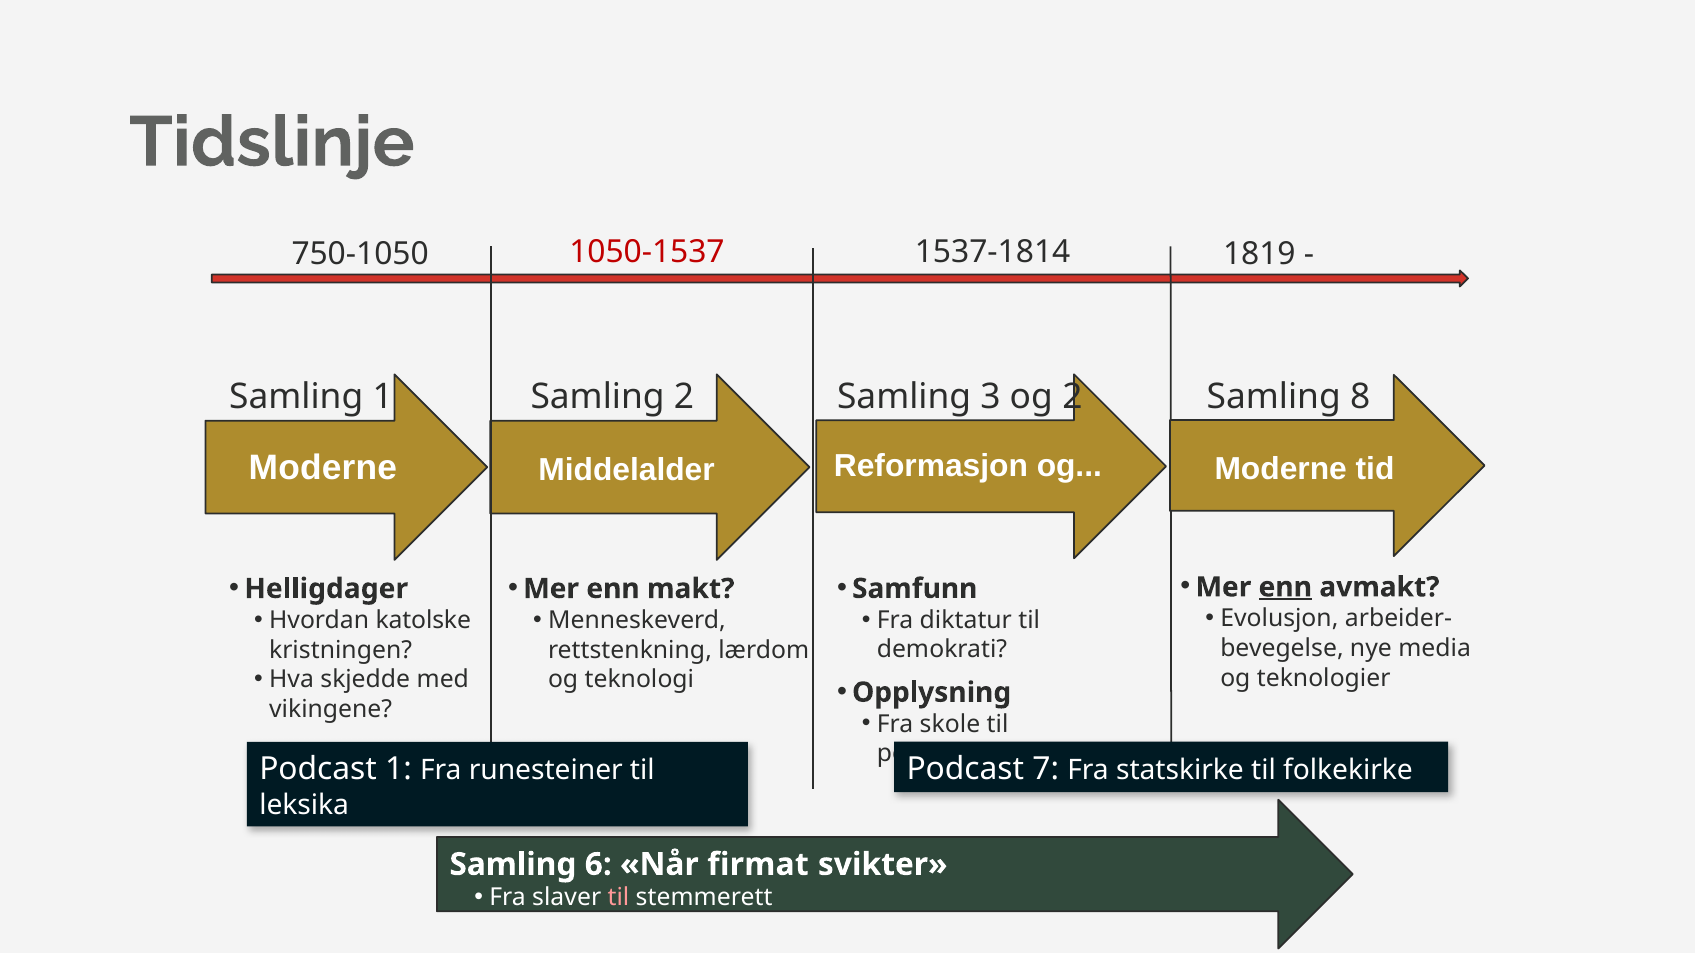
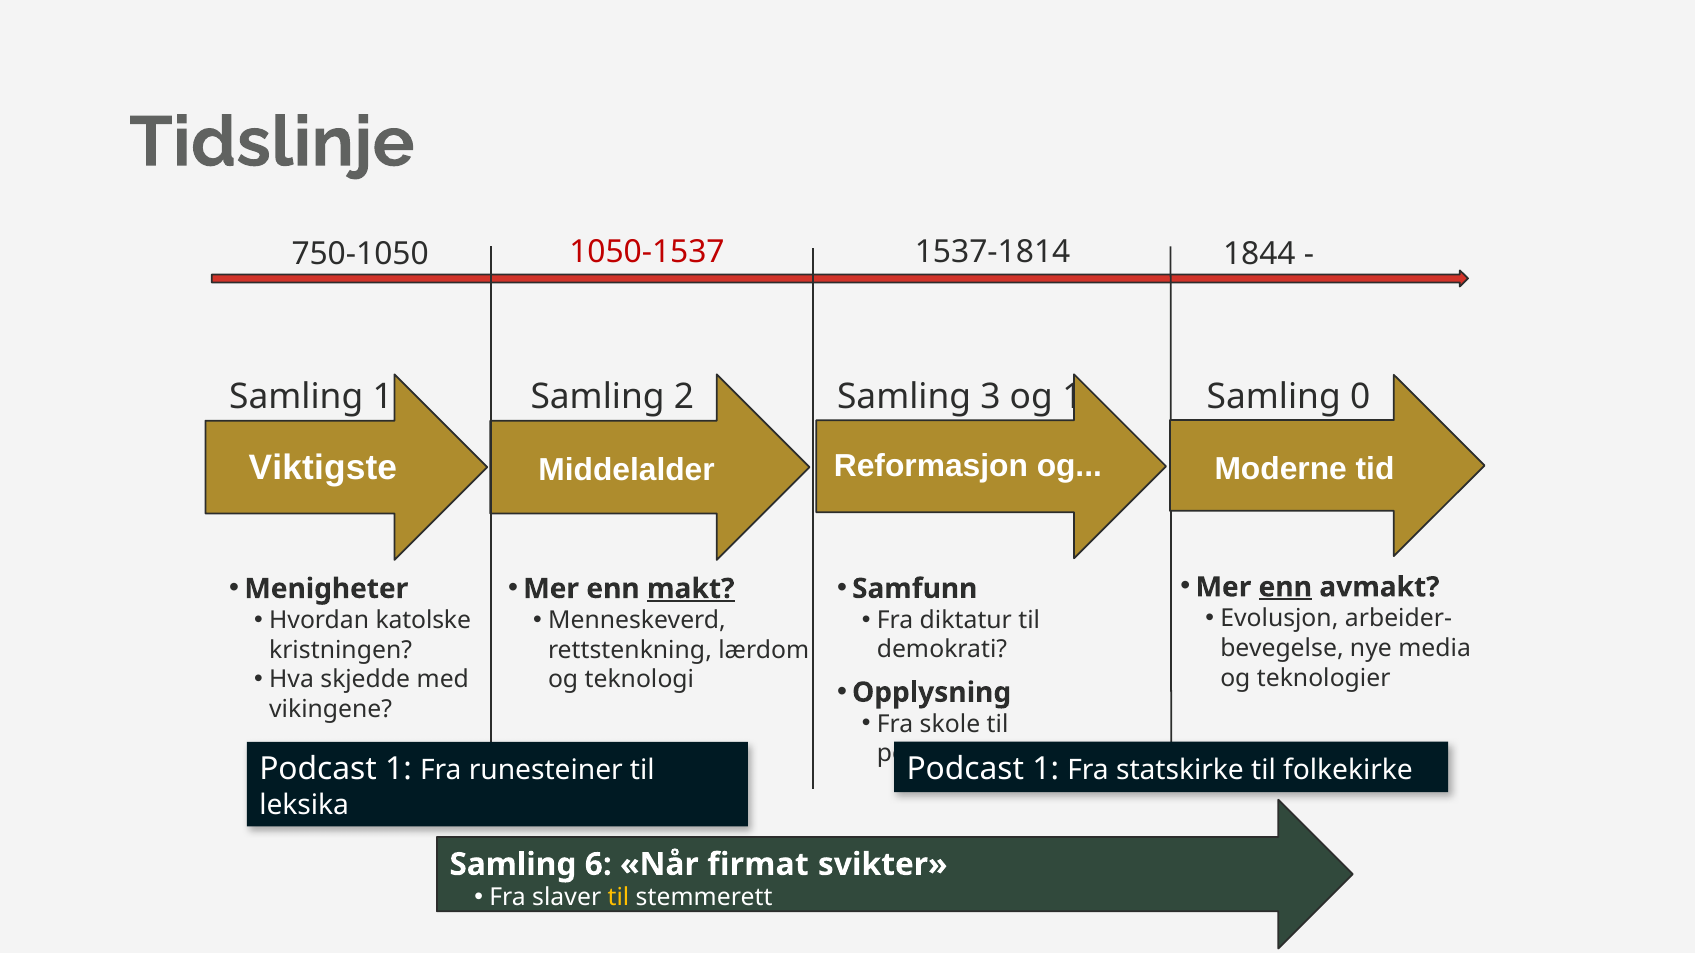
1819: 1819 -> 1844 (1259, 254)
og 2: 2 -> 1 (1072, 397)
8: 8 -> 0 (1360, 397)
Moderne: Moderne -> Viktigste (323, 469)
Helligdager: Helligdager -> Menigheter (326, 589)
makt underline: none -> present (691, 589)
7: 7 -> 1 (1046, 770)
til colour: pink -> yellow (618, 898)
